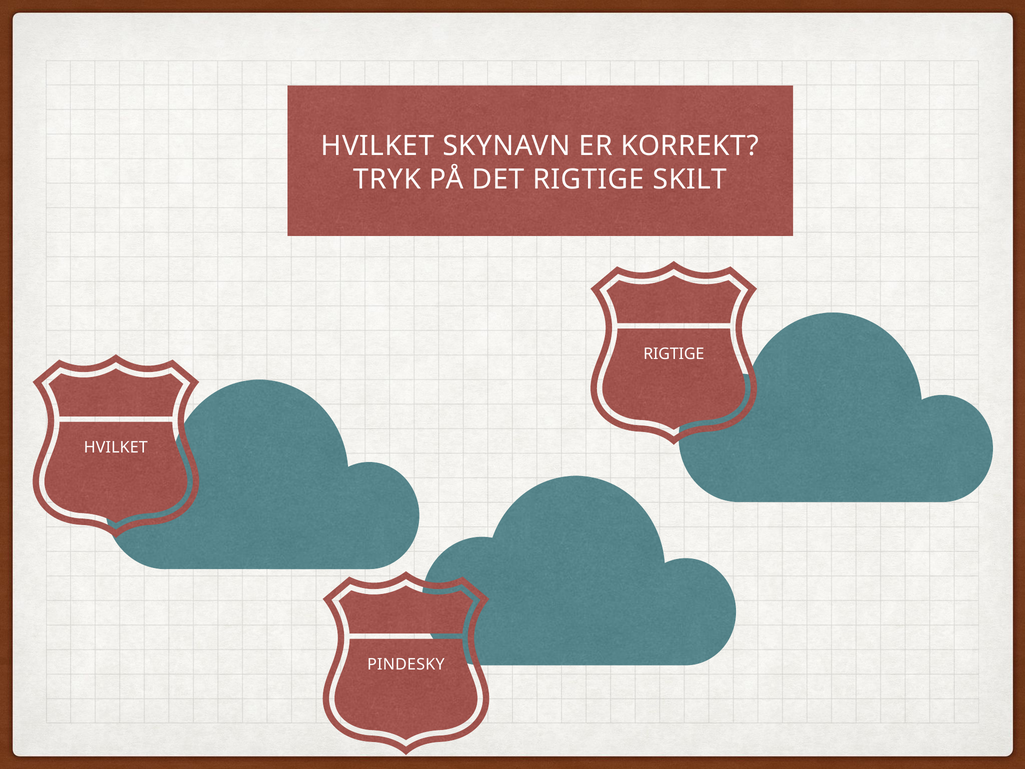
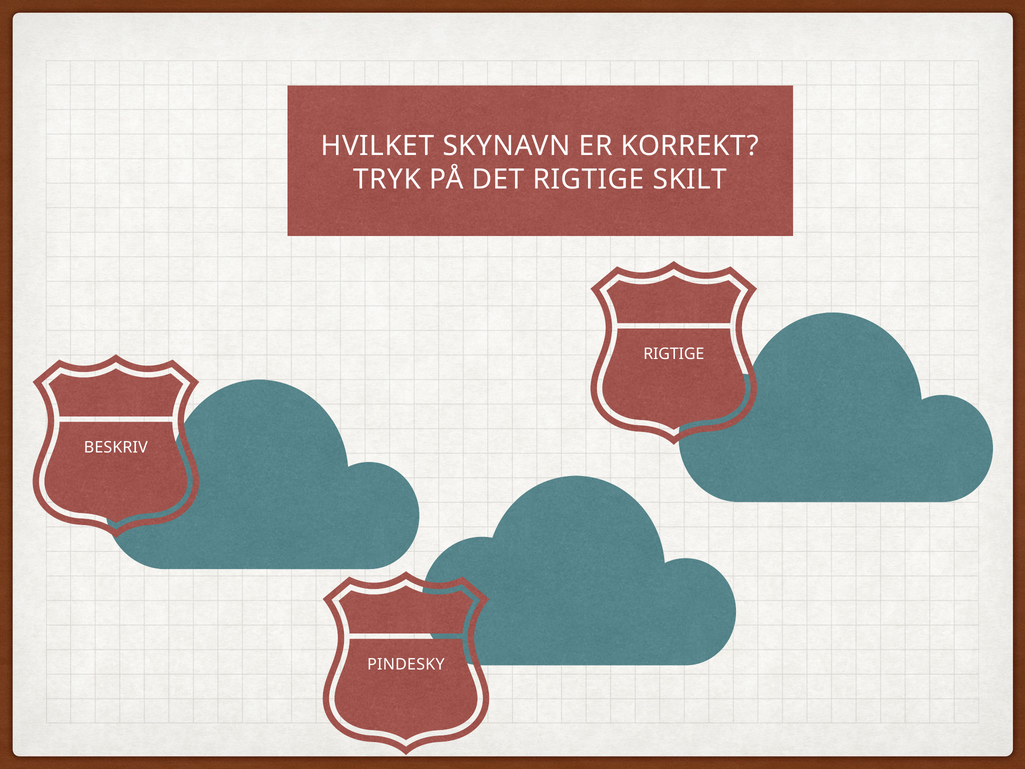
HVILKET: HVILKET -> BESKRIV (116, 447)
